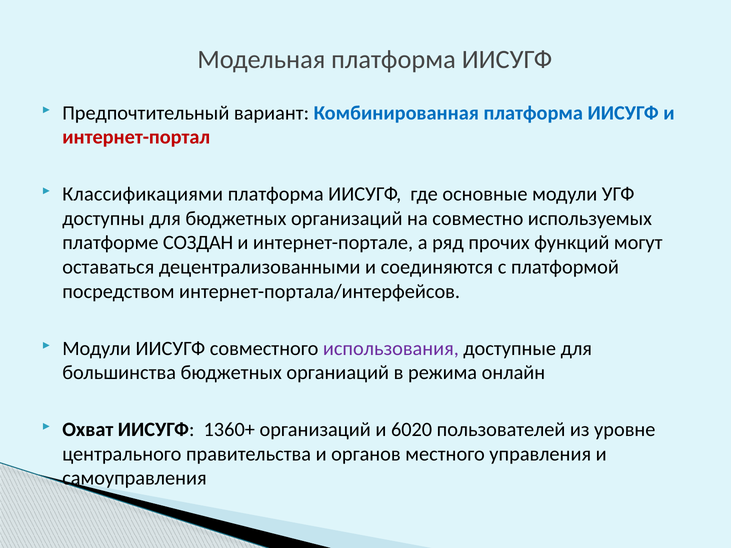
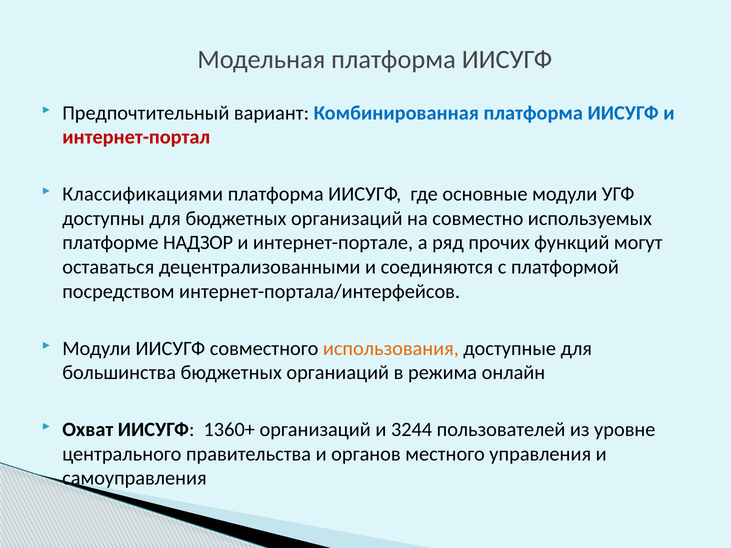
СОЗДАН: СОЗДАН -> НАДЗОР (198, 243)
использования colour: purple -> orange (391, 348)
6020: 6020 -> 3244 (412, 430)
